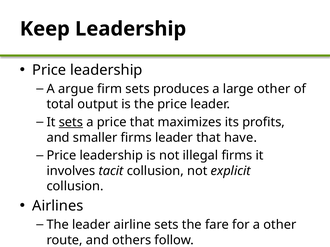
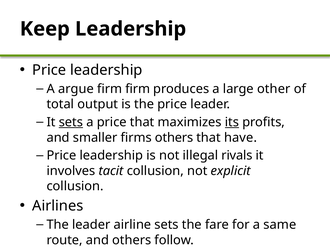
firm sets: sets -> firm (138, 89)
its underline: none -> present (232, 122)
firms leader: leader -> others (174, 138)
illegal firms: firms -> rivals (237, 156)
a other: other -> same (280, 225)
